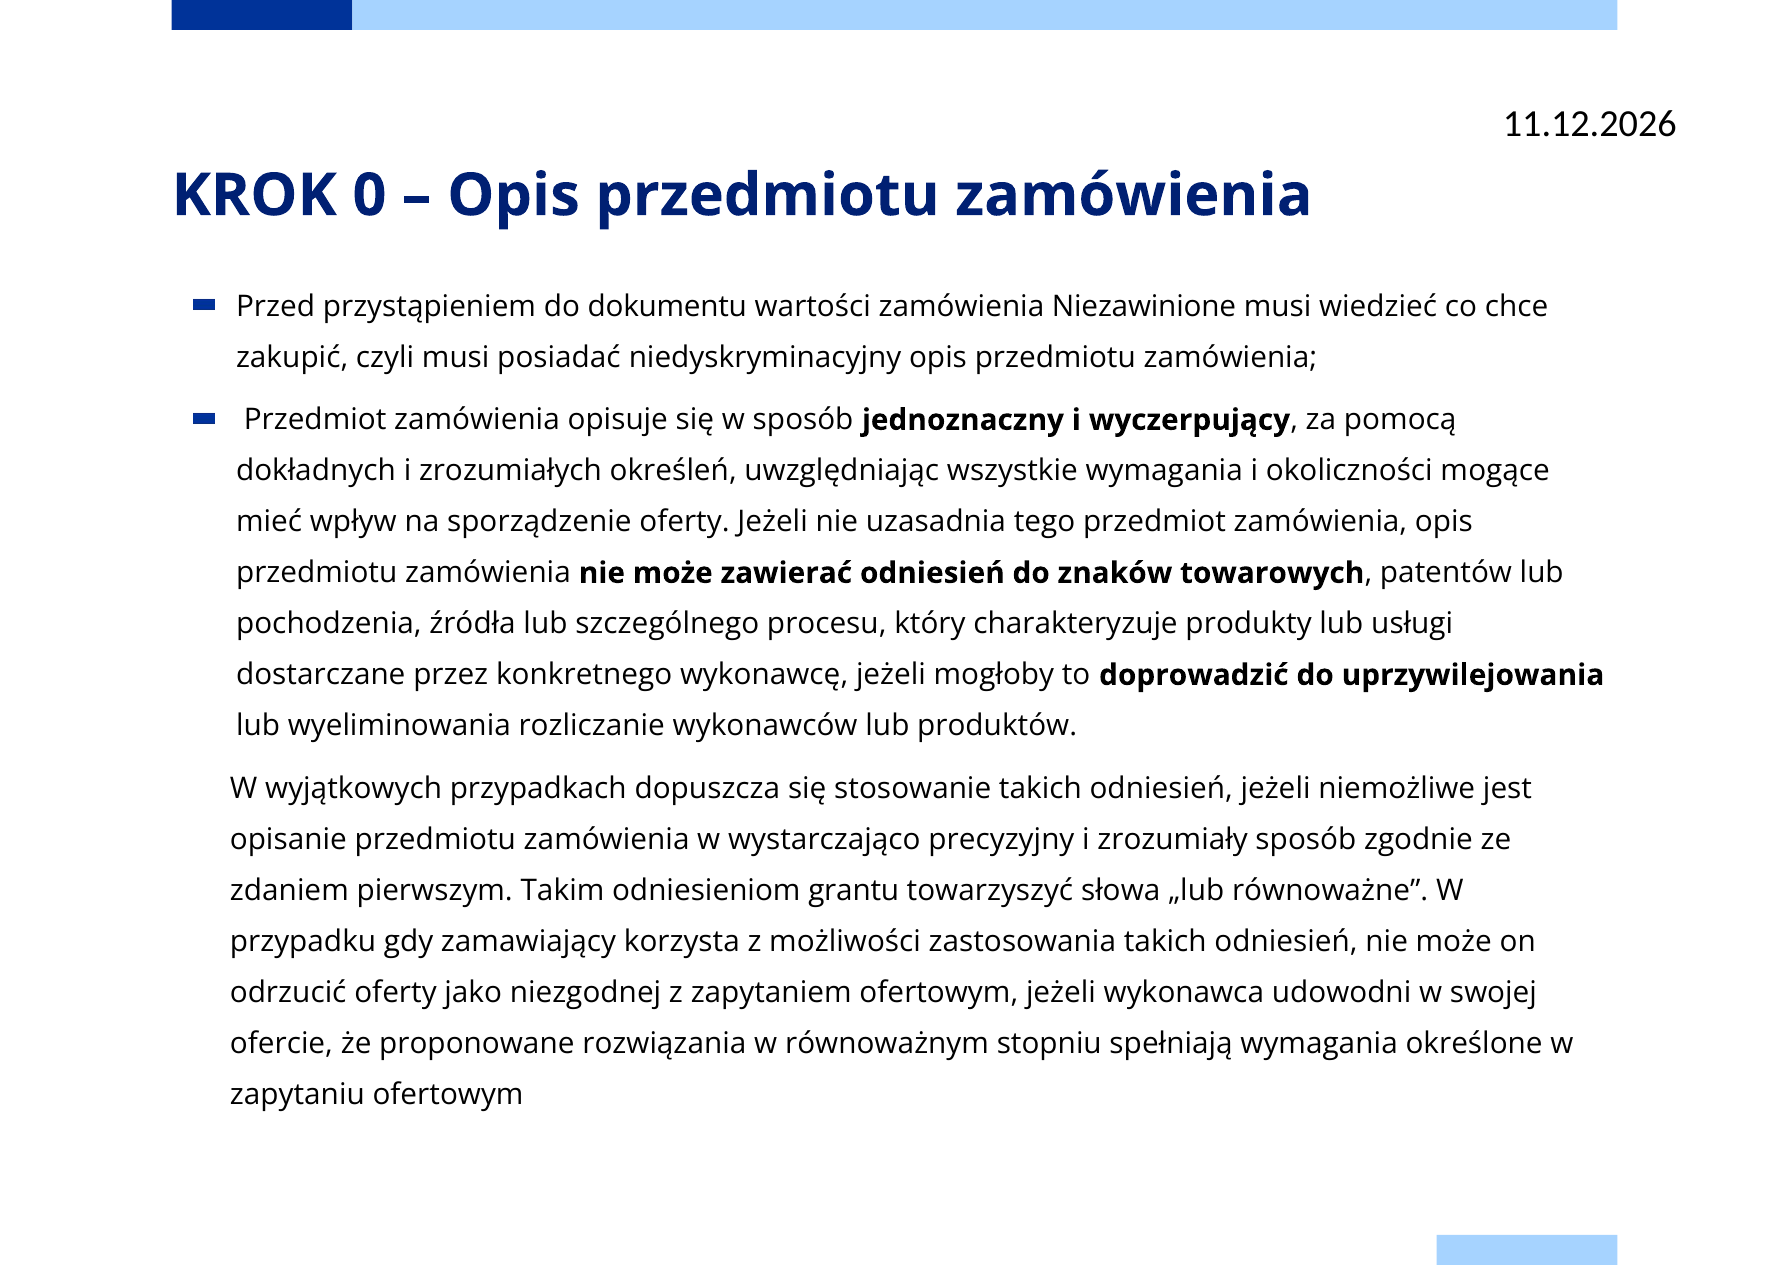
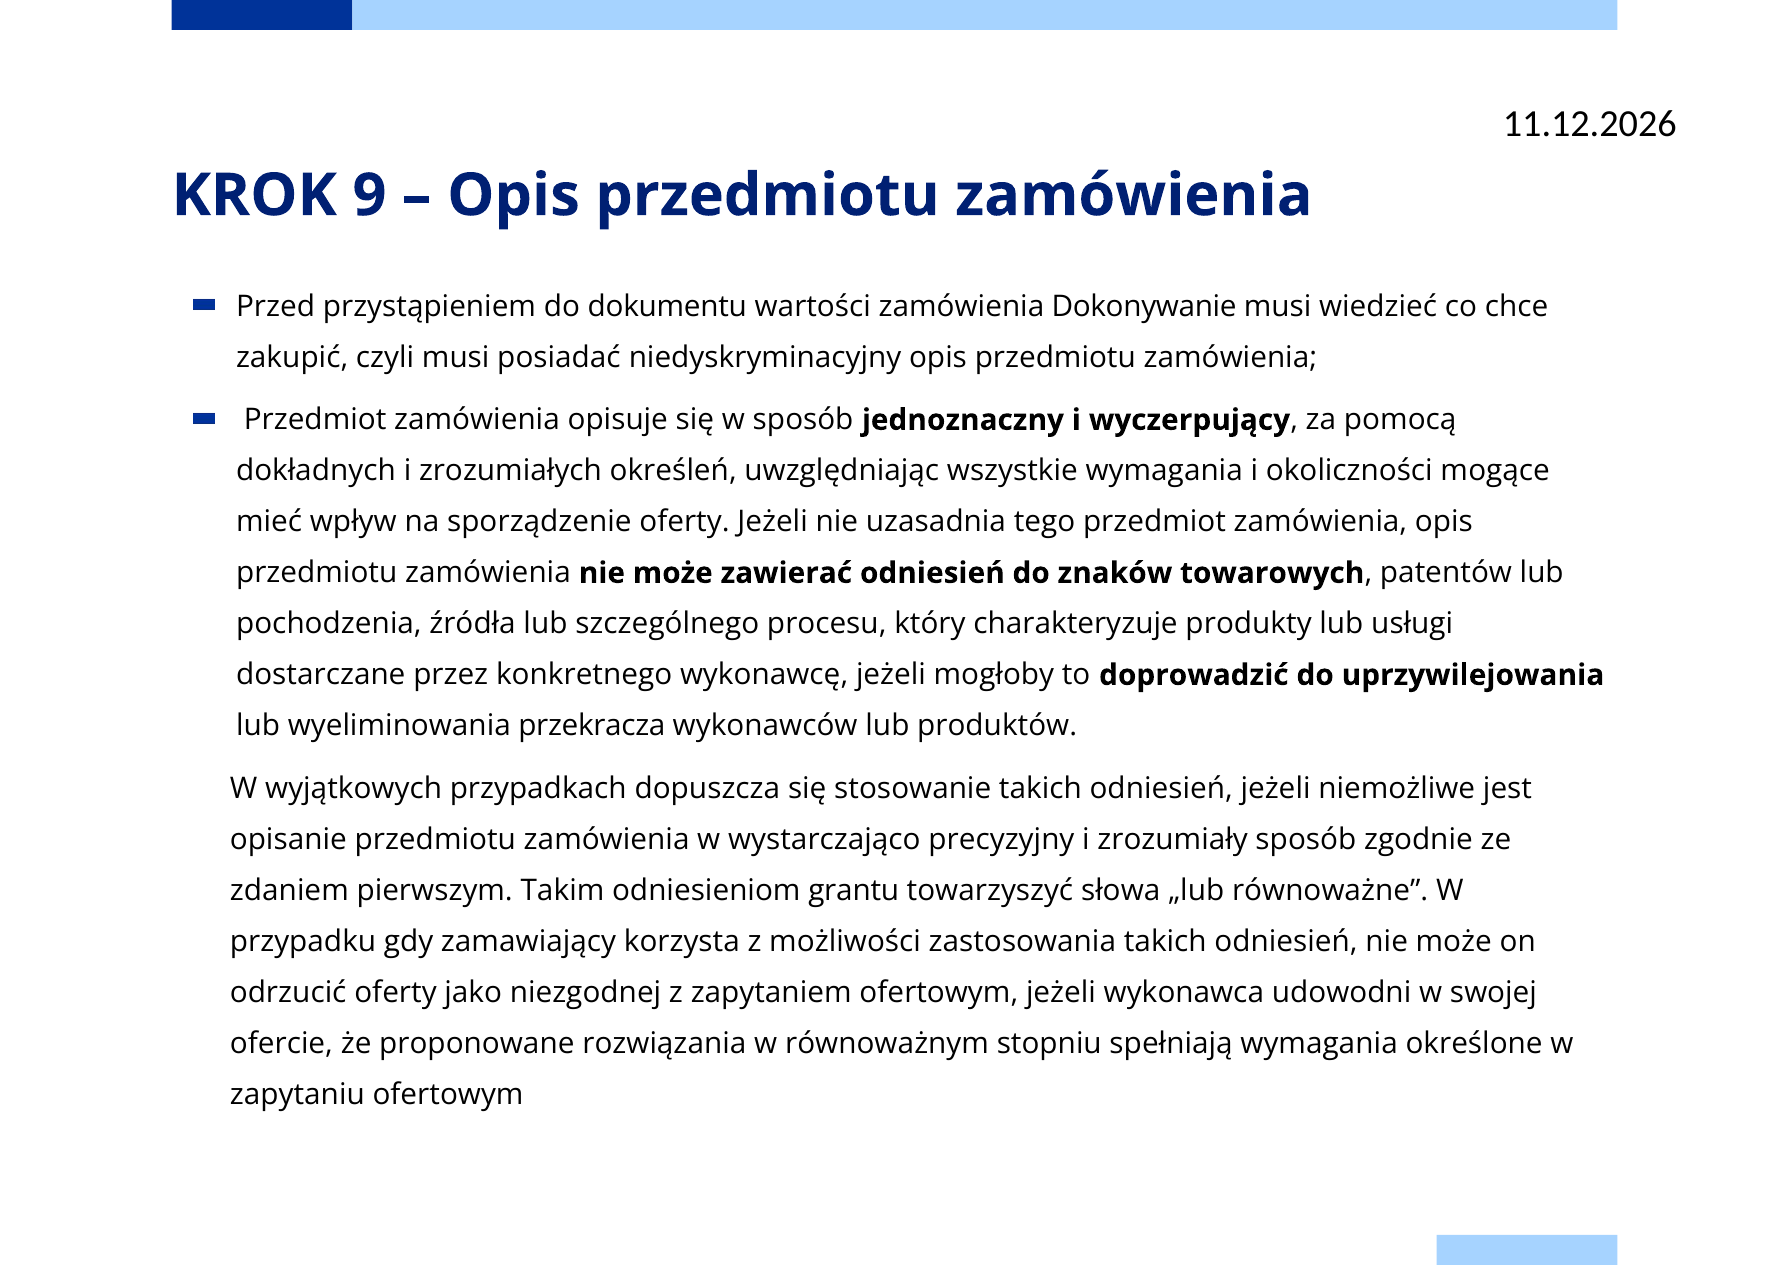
0: 0 -> 9 (369, 196)
Niezawinione: Niezawinione -> Dokonywanie (1144, 306)
rozliczanie: rozliczanie -> przekracza (592, 726)
